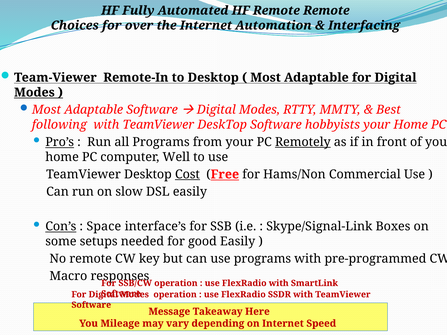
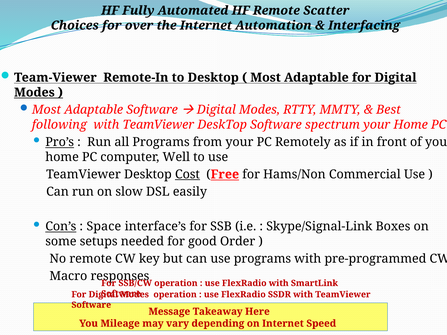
Remote Remote: Remote -> Scatter (326, 11)
hobbyists: hobbyists -> spectrum (332, 125)
Remotely underline: present -> none (303, 142)
good Easily: Easily -> Order (238, 242)
